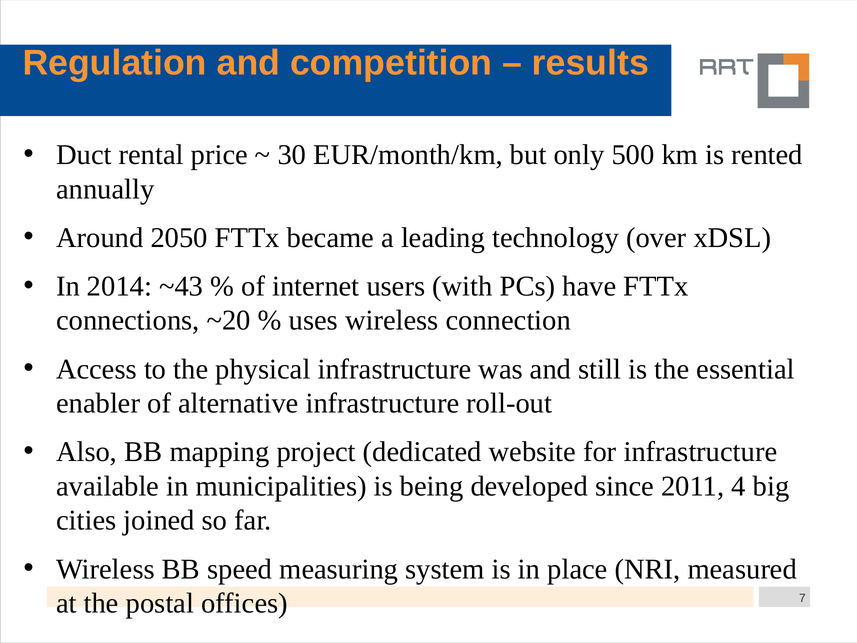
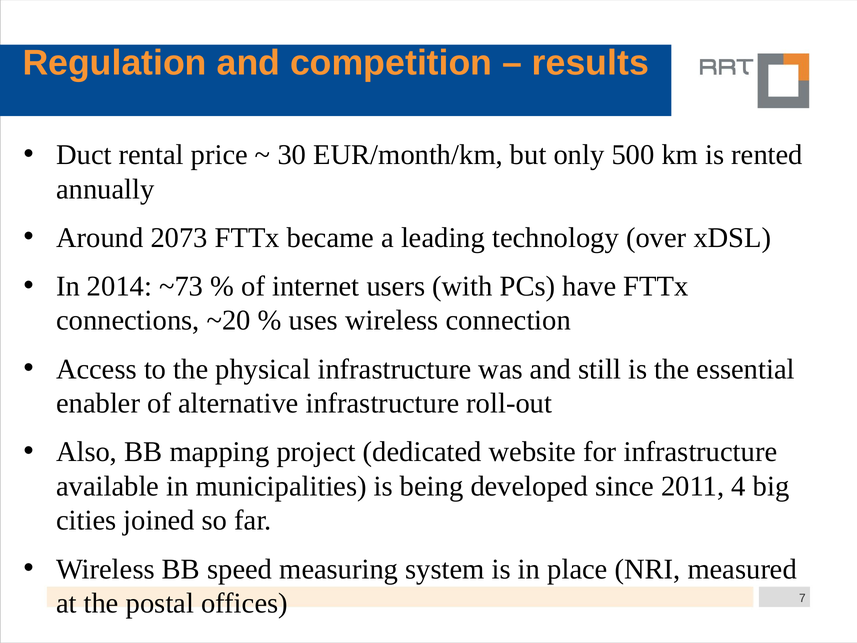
2050: 2050 -> 2073 (179, 238)
~43: ~43 -> ~73 (181, 286)
